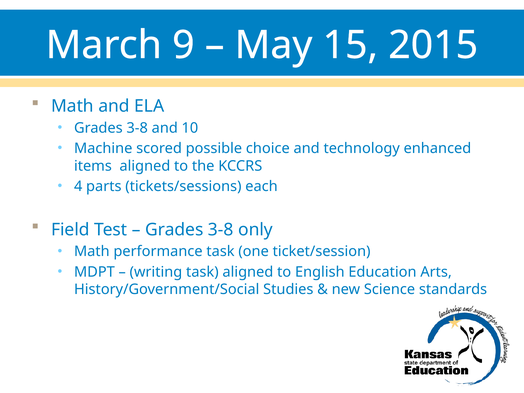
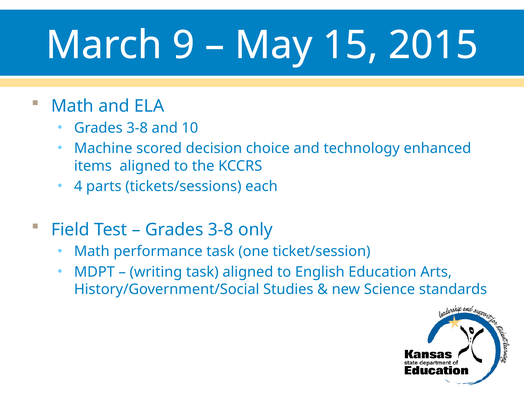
possible: possible -> decision (214, 148)
